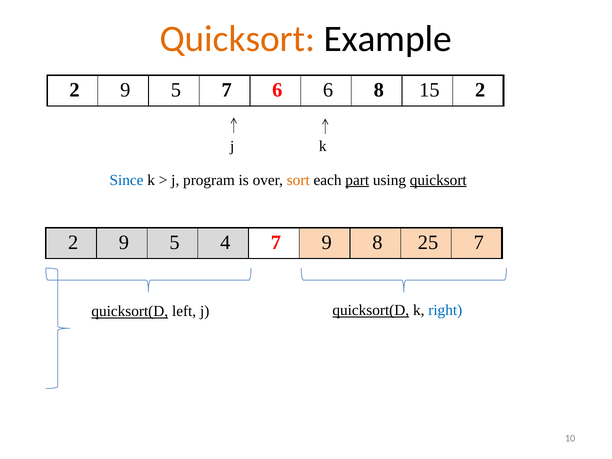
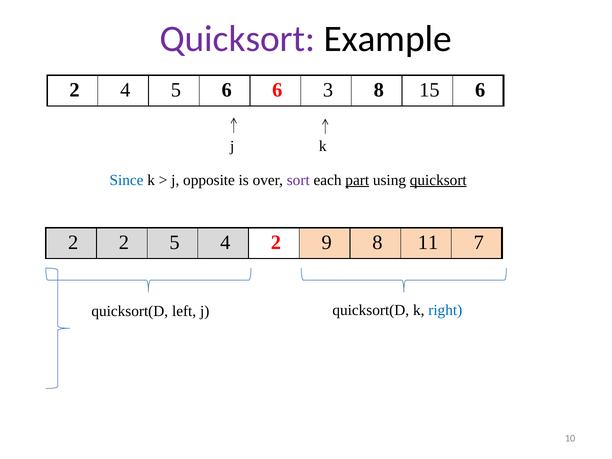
Quicksort colour: orange -> purple (237, 39)
9: 9 -> 4 (125, 90)
5 7: 7 -> 6 (227, 90)
6 6: 6 -> 3 (328, 90)
15 2: 2 -> 6 (480, 90)
program: program -> opposite (209, 180)
sort colour: orange -> purple (298, 180)
9: 9 -> 2 (124, 242)
4 7: 7 -> 2 (276, 242)
25: 25 -> 11 (428, 242)
quicksort(D underline: present -> none (130, 311)
quicksort(D underline: present -> none (371, 310)
